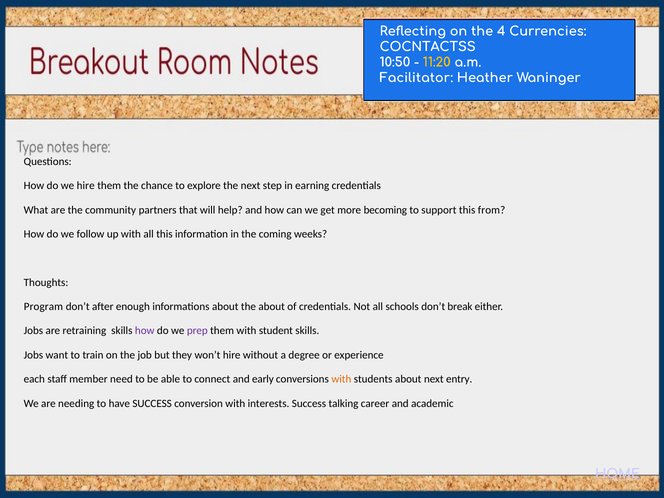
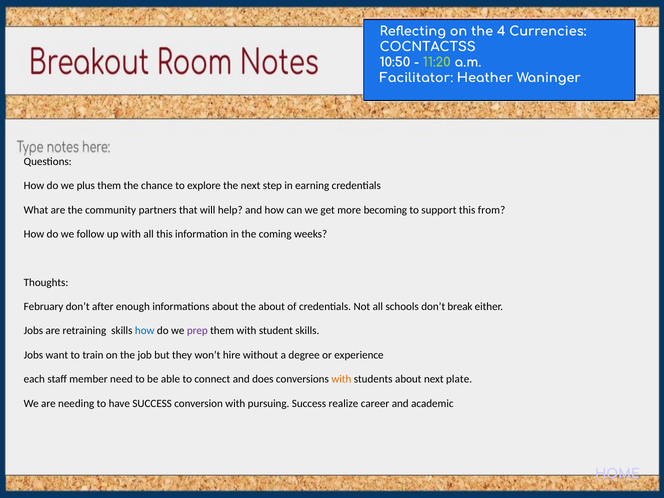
11:20 colour: yellow -> light green (437, 62)
we hire: hire -> plus (86, 186)
Program: Program -> February (44, 307)
how colour: purple -> blue (145, 331)
early: early -> does (263, 379)
entry: entry -> plate (459, 379)
interests: interests -> pursuing (269, 403)
talking: talking -> realize (343, 403)
